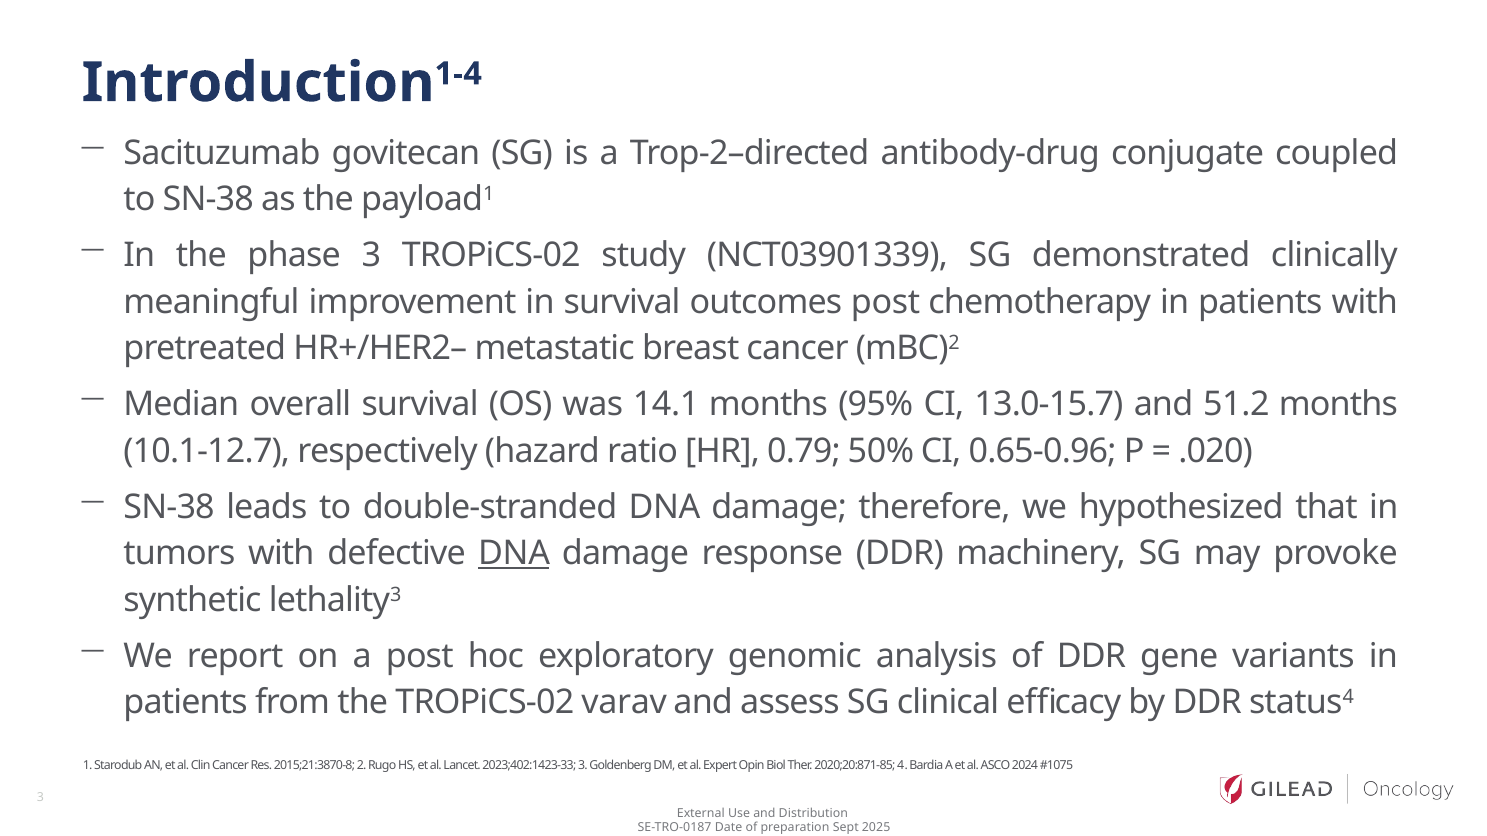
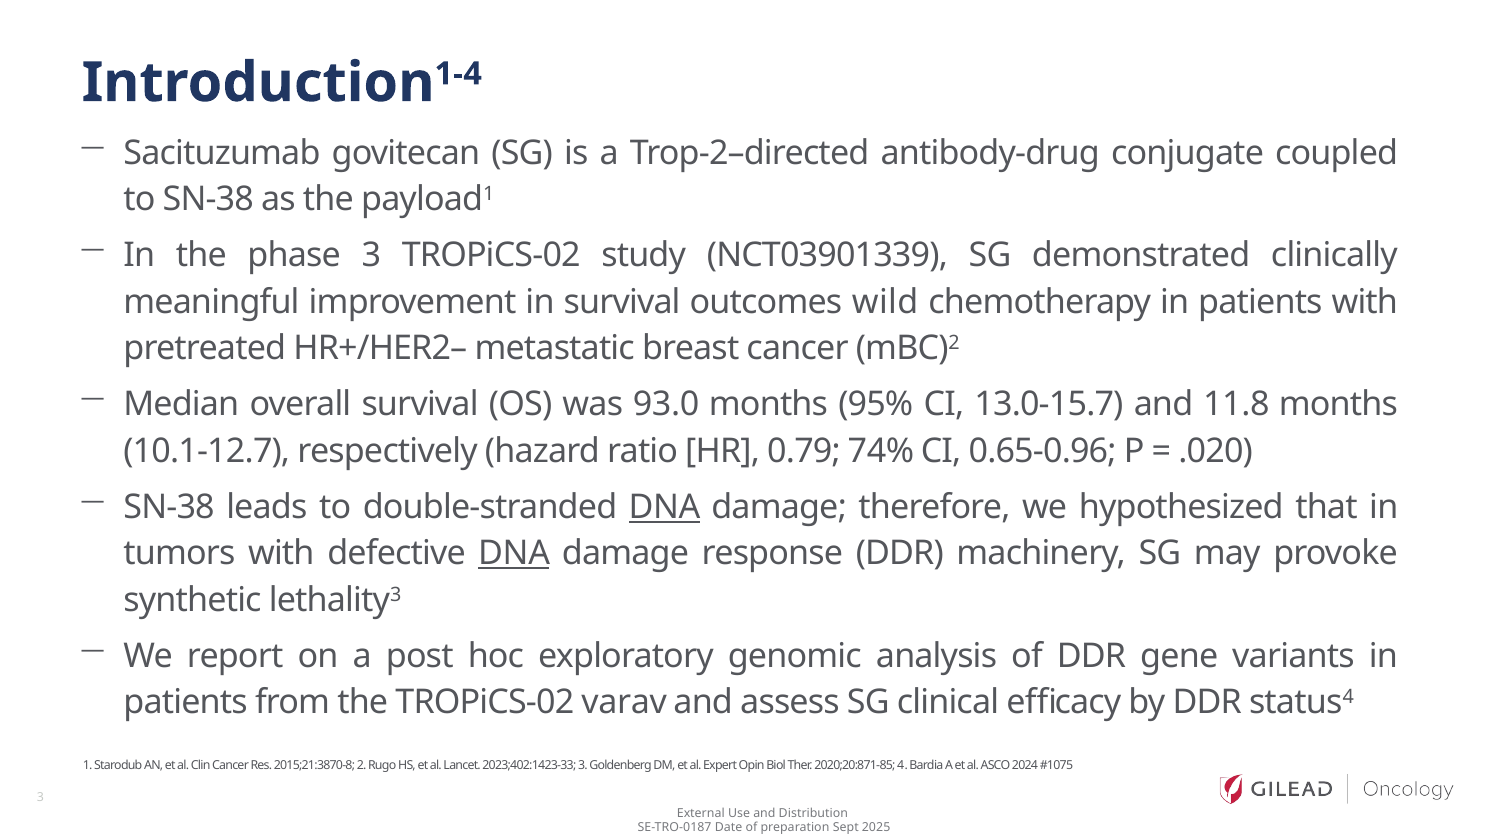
outcomes post: post -> wild (885, 302)
14.1: 14.1 -> 93.0 (666, 405)
51.2: 51.2 -> 11.8 (1236, 405)
50%: 50% -> 74% (881, 451)
DNA underline: none -> present (664, 507)
